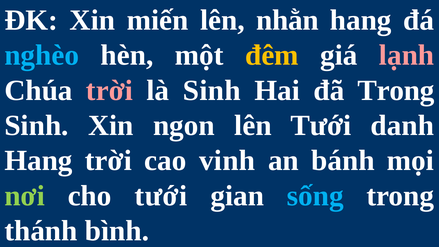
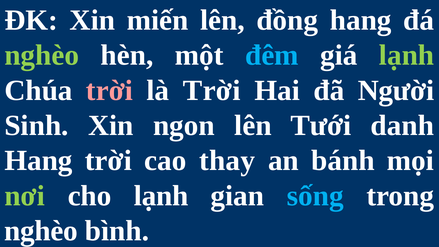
nhằn: nhằn -> đồng (287, 20)
nghèo colour: light blue -> light green (42, 55)
đêm colour: yellow -> light blue (272, 55)
lạnh colour: pink -> light green (407, 55)
là Sinh: Sinh -> Trời (212, 90)
đã Trong: Trong -> Người (396, 90)
vinh: vinh -> thay (227, 161)
cho tưới: tưới -> lạnh (161, 196)
thánh: thánh -> nghèo (41, 231)
